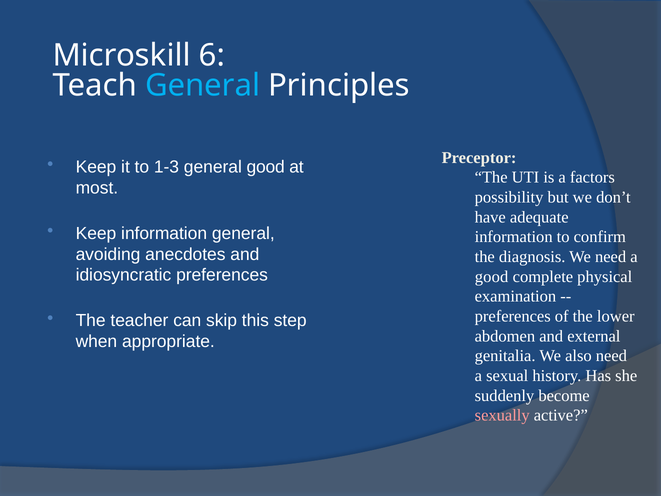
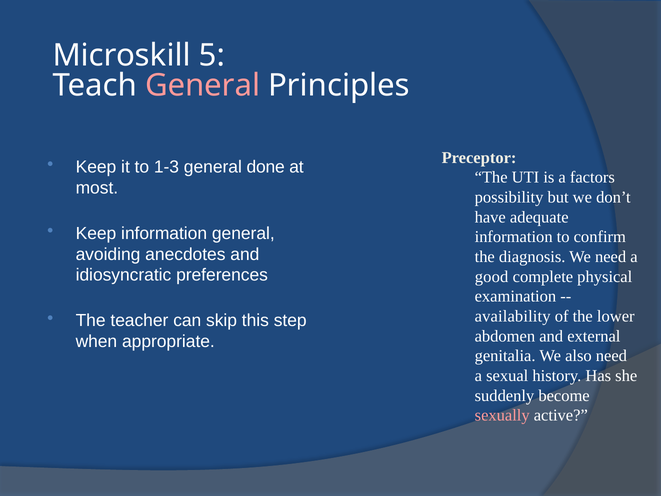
6: 6 -> 5 (212, 55)
General colour: light blue -> pink (203, 85)
general good: good -> done (266, 167)
preferences: preferences -> availability (513, 316)
